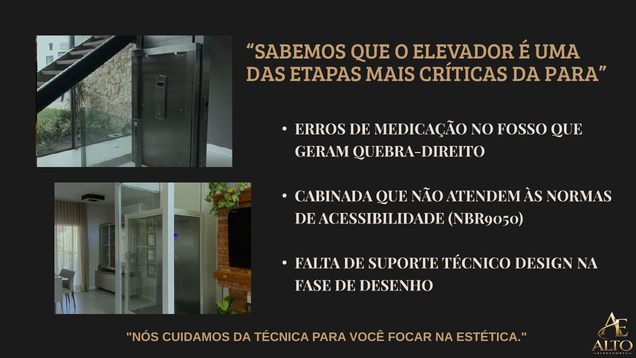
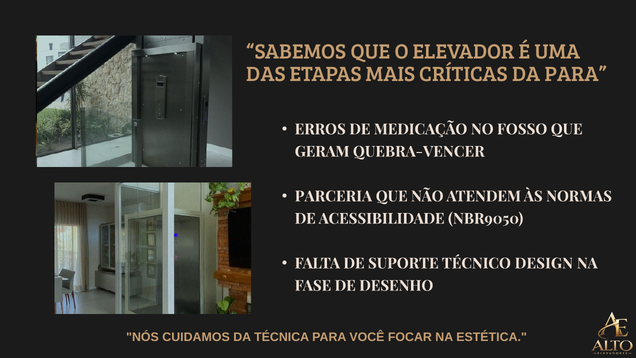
QUEBRA-DIREITO: QUEBRA-DIREITO -> QUEBRA-VENCER (419, 152)
CABINADA: CABINADA -> PARCERIA (333, 196)
